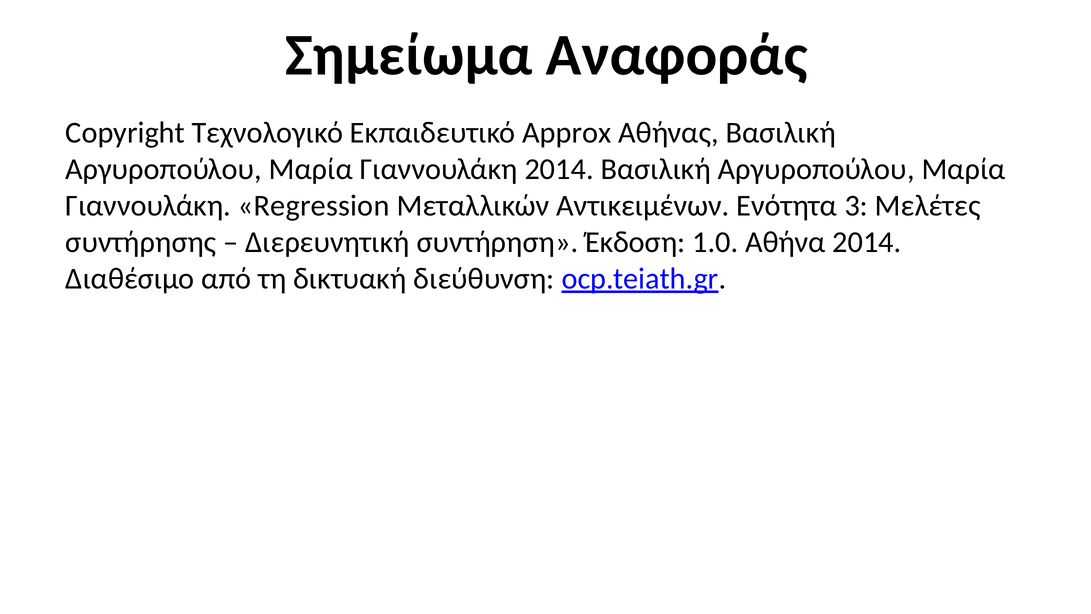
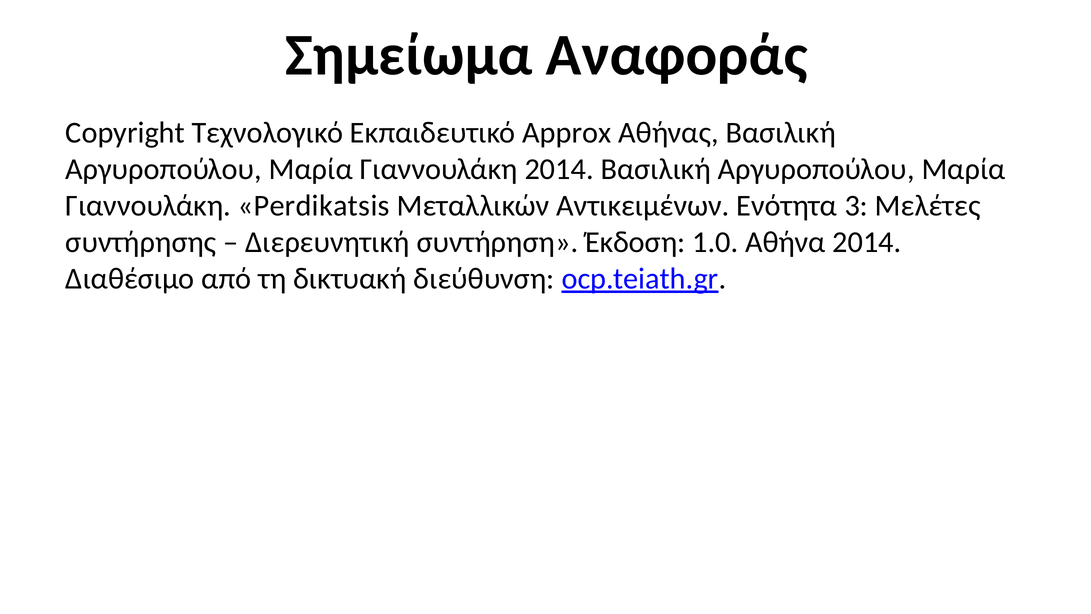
Regression: Regression -> Perdikatsis (314, 206)
